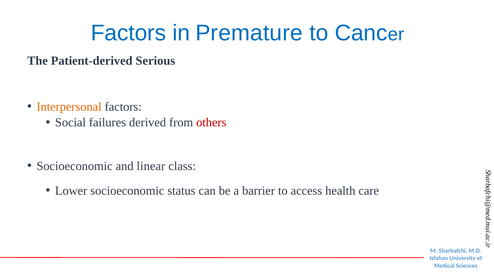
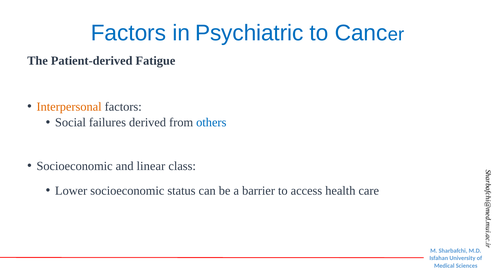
Premature: Premature -> Psychiatric (249, 33)
Serious: Serious -> Fatigue (155, 61)
others colour: red -> blue (211, 123)
